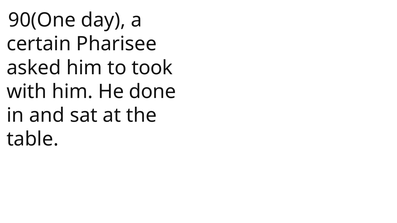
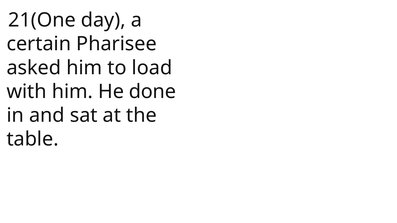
90(One: 90(One -> 21(One (42, 20)
took: took -> load (152, 68)
